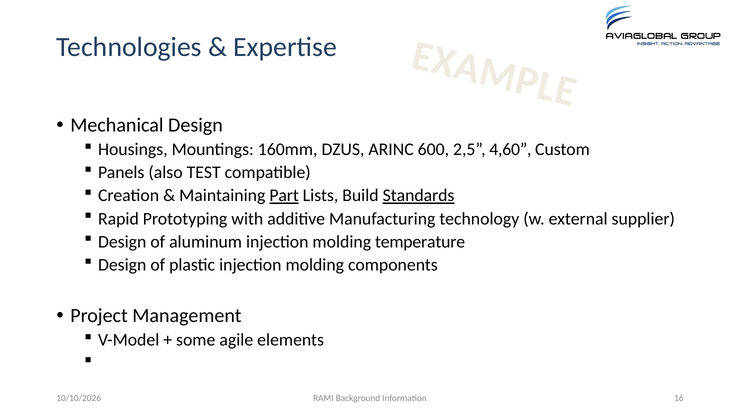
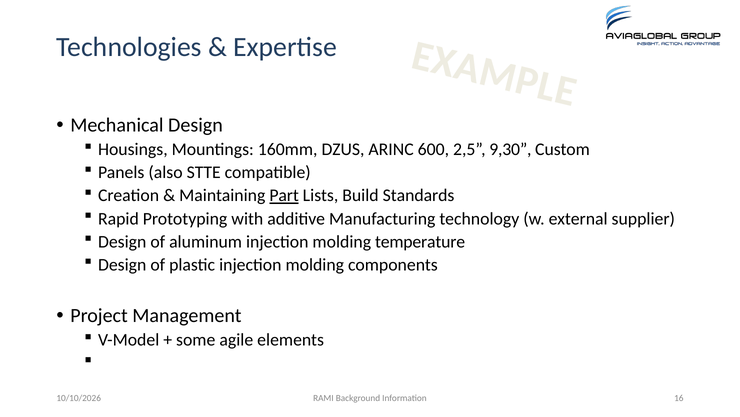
4,60: 4,60 -> 9,30 (510, 149)
TEST: TEST -> STTE (204, 172)
Standards underline: present -> none (419, 195)
